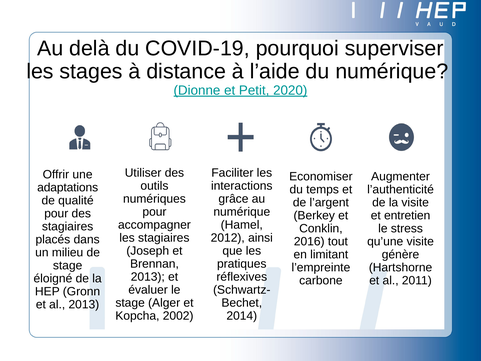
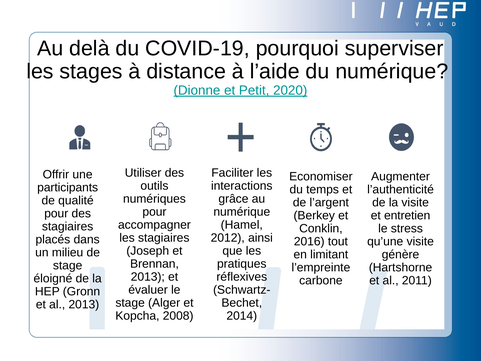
adaptations: adaptations -> participants (68, 187)
2002: 2002 -> 2008 (178, 316)
